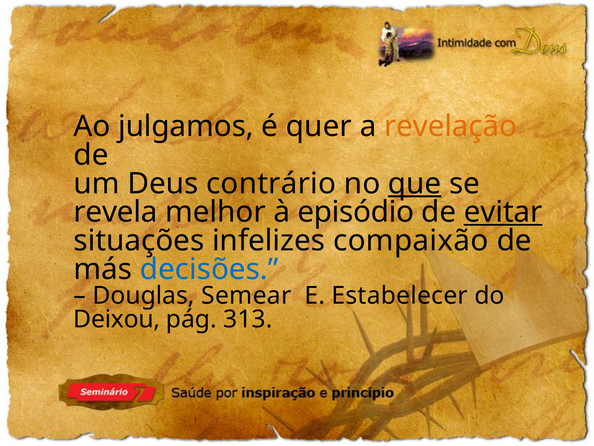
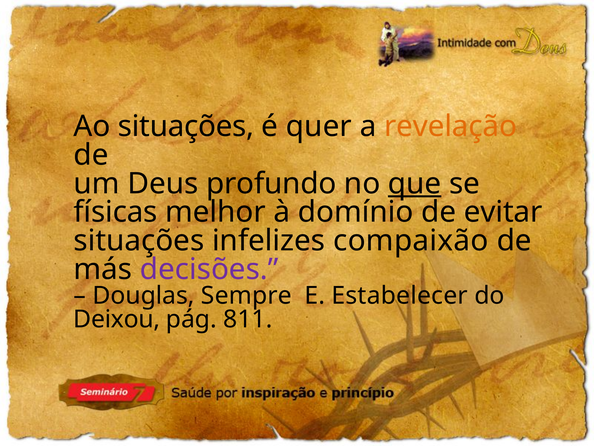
Ao julgamos: julgamos -> situações (186, 126)
contrário: contrário -> profundo (271, 183)
revela: revela -> físicas (116, 212)
episódio: episódio -> domínio (356, 212)
evitar underline: present -> none (503, 212)
decisões colour: blue -> purple (209, 269)
Semear: Semear -> Sempre (246, 295)
313: 313 -> 811 (248, 319)
